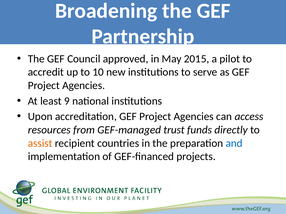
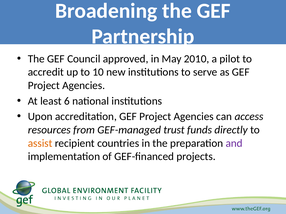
2015: 2015 -> 2010 (197, 59)
9: 9 -> 6 (67, 101)
and colour: blue -> purple (234, 144)
